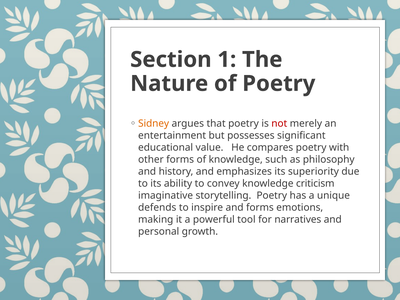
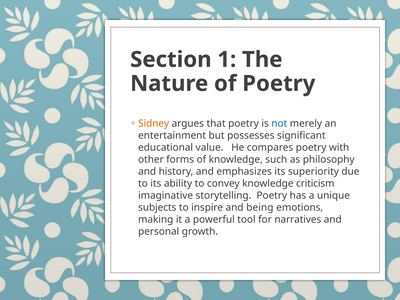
not colour: red -> blue (279, 124)
defends: defends -> subjects (157, 208)
and forms: forms -> being (260, 208)
